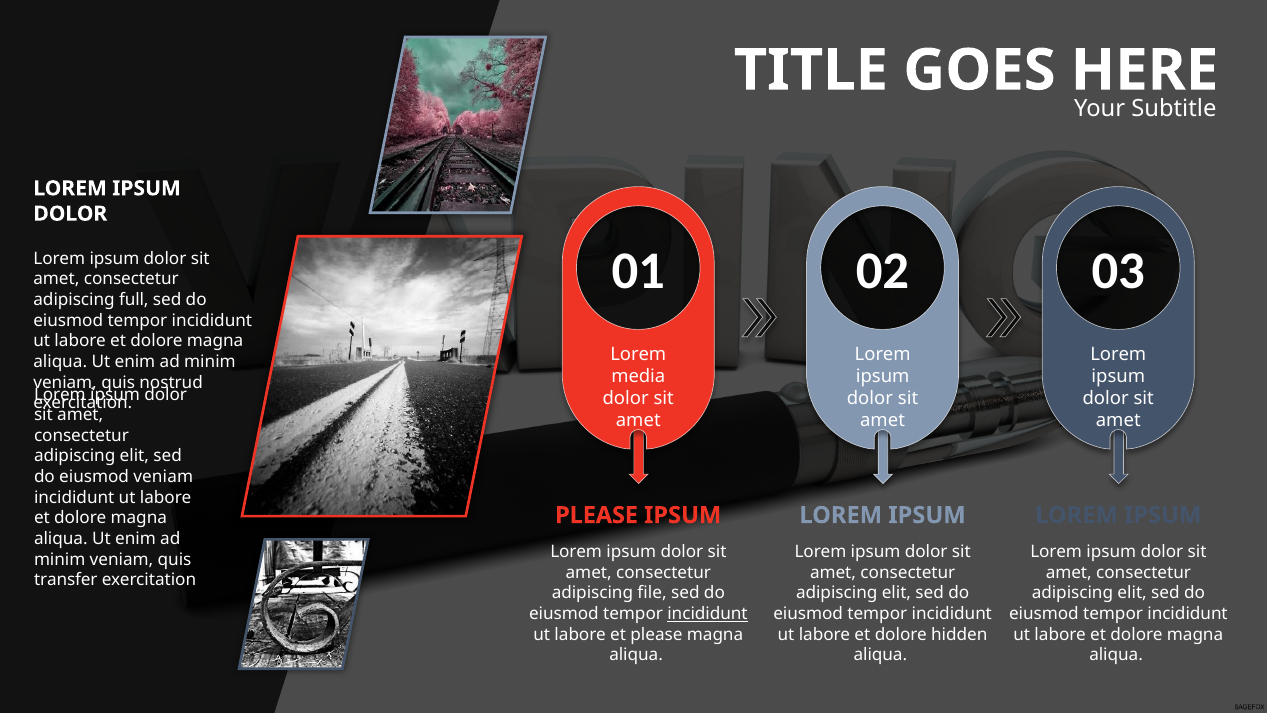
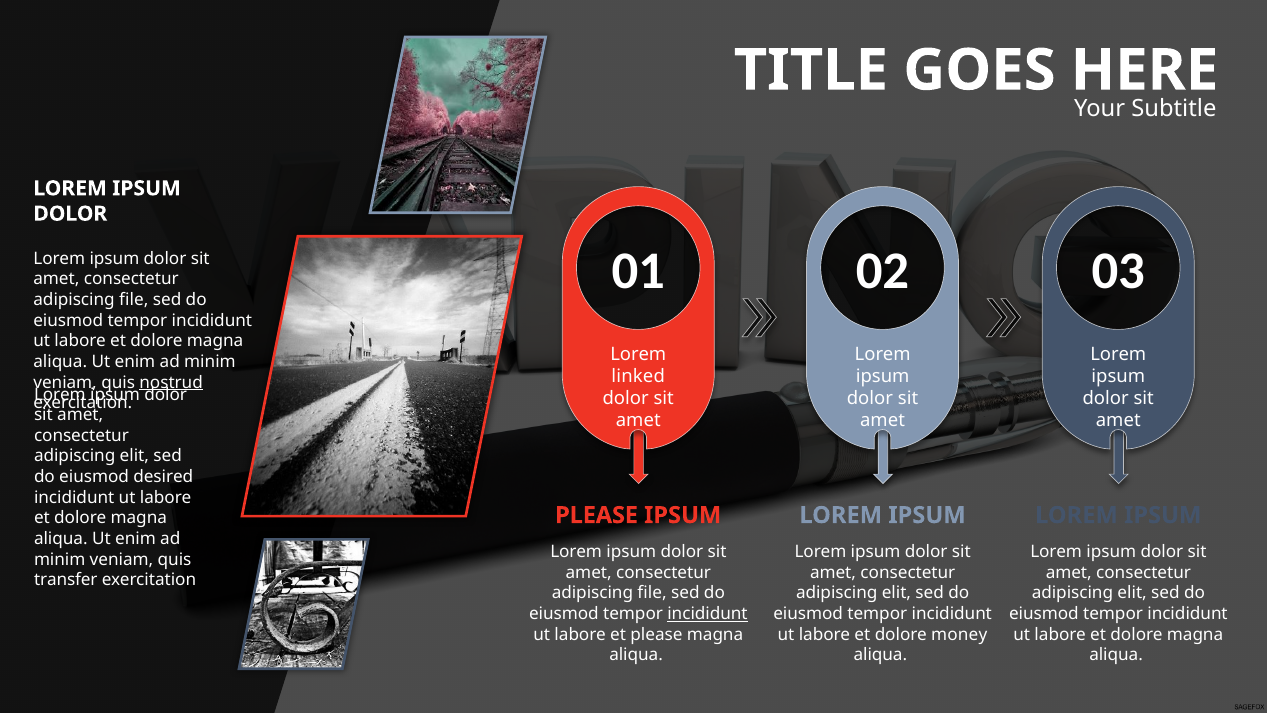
full: full -> file (134, 300)
media: media -> linked (638, 376)
nostrud underline: none -> present (171, 382)
eiusmod veniam: veniam -> desired (163, 477)
hidden: hidden -> money (959, 634)
